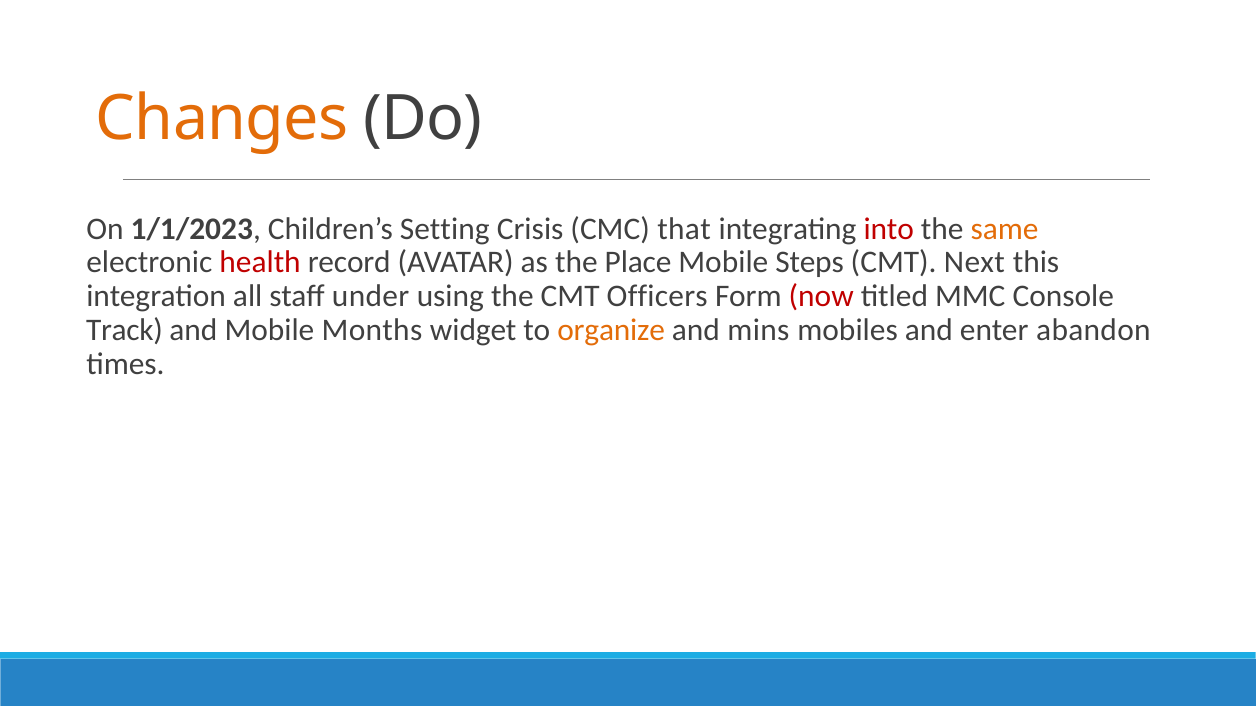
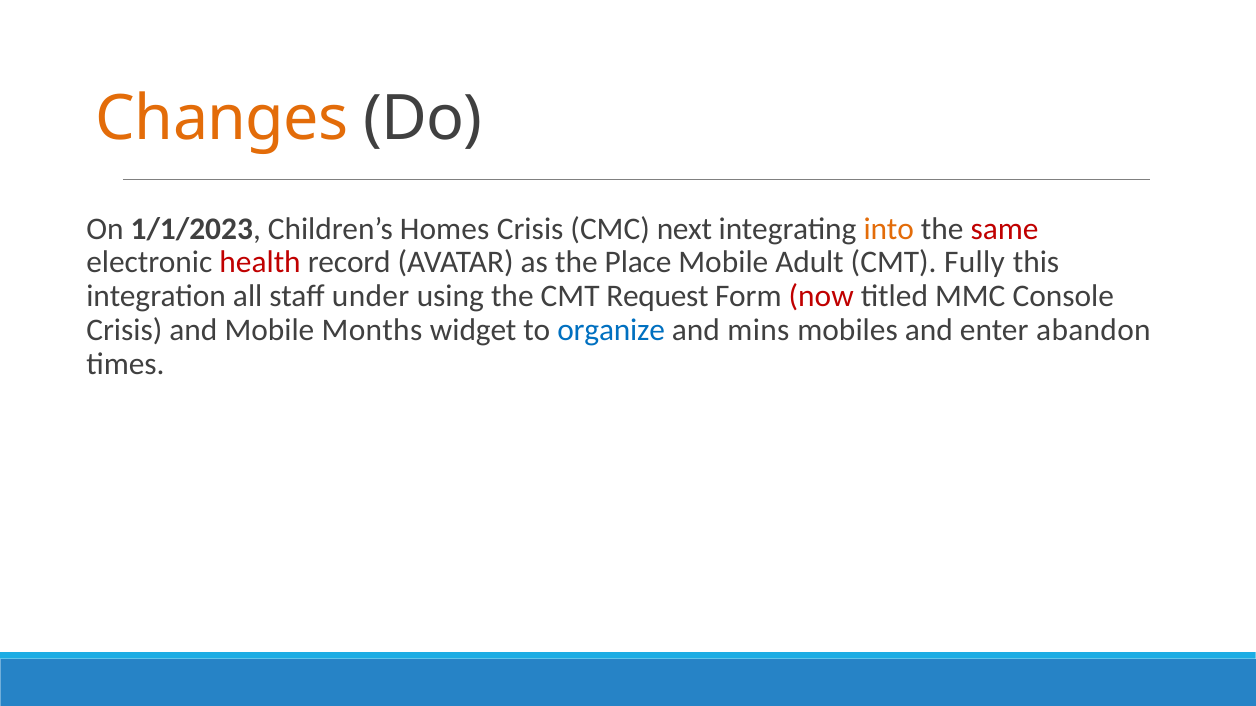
Setting: Setting -> Homes (445, 229)
that: that -> next (684, 229)
into colour: red -> orange (889, 229)
same colour: orange -> red (1005, 229)
Steps: Steps -> Adult (810, 263)
Next: Next -> Fully (974, 263)
Officers: Officers -> Request (658, 297)
Track: Track -> Crisis (124, 331)
organize colour: orange -> blue (611, 331)
